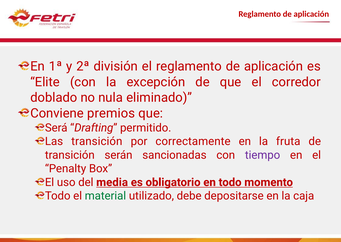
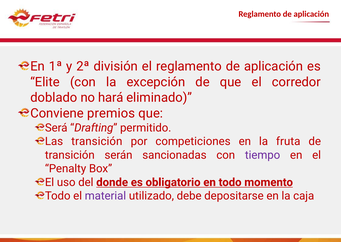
nula: nula -> hará (111, 97)
correctamente: correctamente -> competiciones (193, 141)
media: media -> donde (112, 182)
material colour: green -> purple (105, 195)
